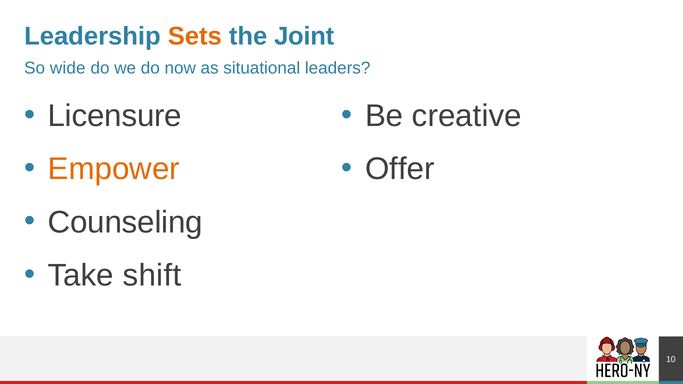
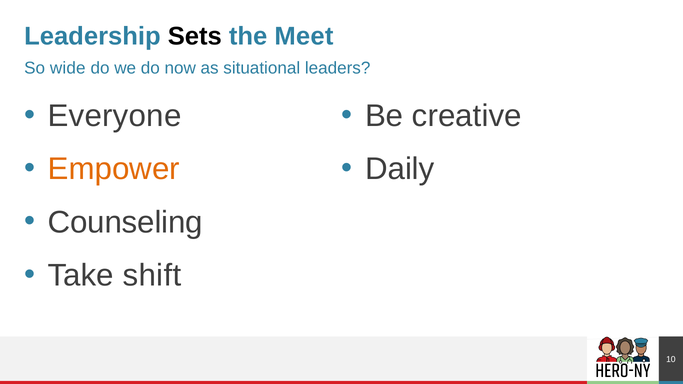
Sets colour: orange -> black (195, 36)
Joint: Joint -> Meet (304, 36)
Licensure: Licensure -> Everyone (115, 116)
Offer: Offer -> Daily (400, 169)
